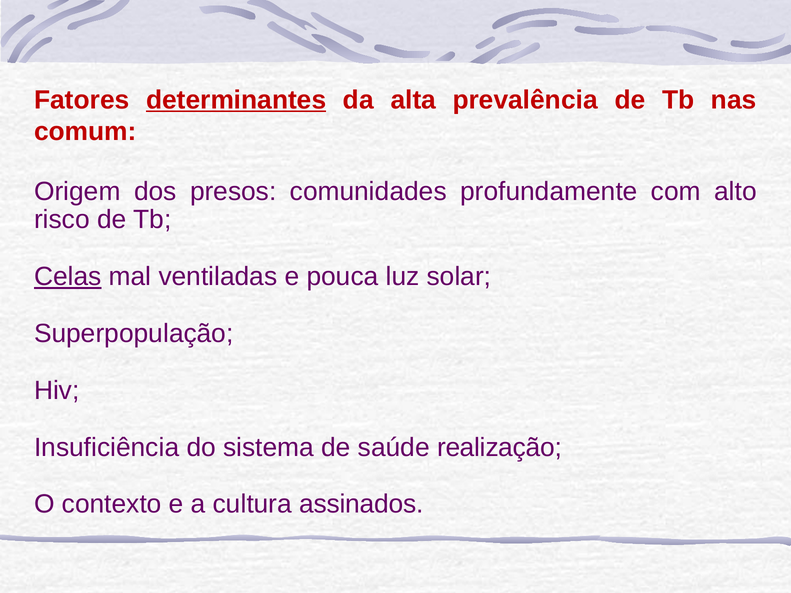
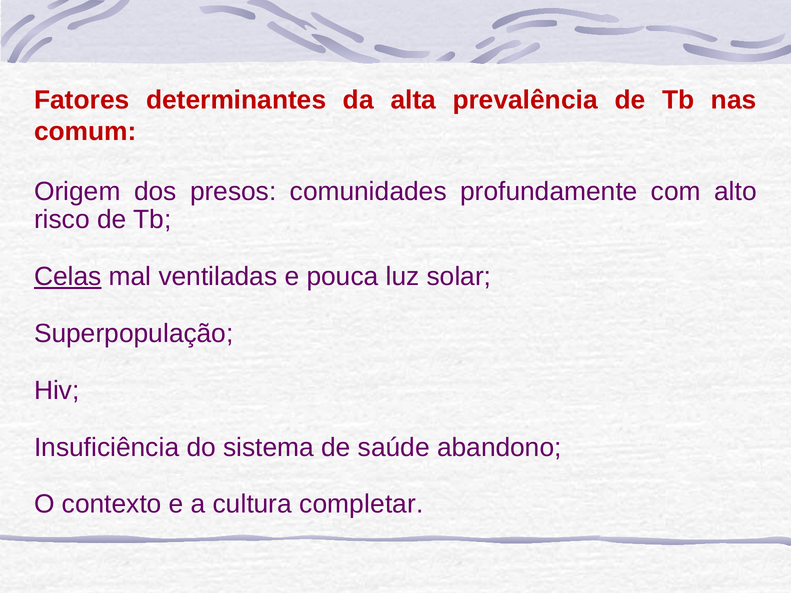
determinantes underline: present -> none (236, 100)
realização: realização -> abandono (499, 448)
assinados: assinados -> completar (361, 505)
